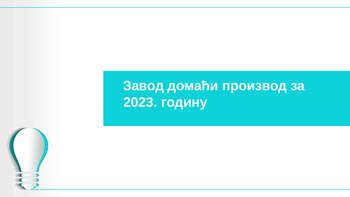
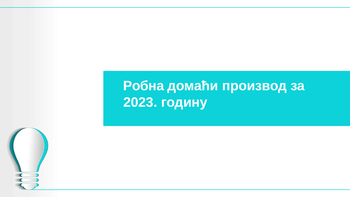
Завод: Завод -> Робна (144, 86)
